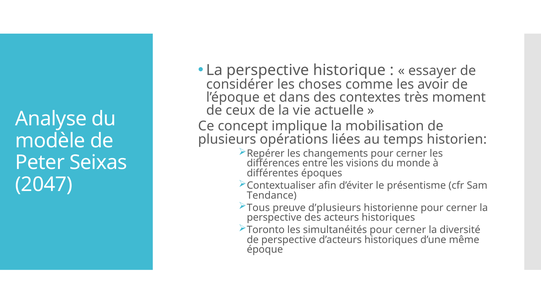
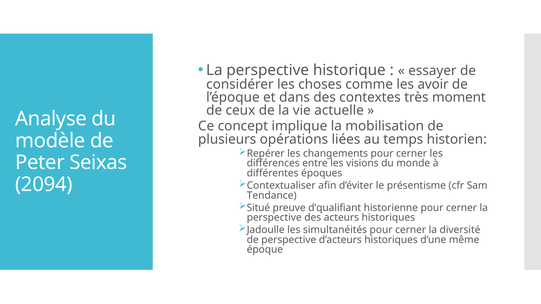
2047: 2047 -> 2094 (44, 185)
Tous: Tous -> Situé (258, 208)
d’plusieurs: d’plusieurs -> d’qualifiant (335, 208)
Toronto: Toronto -> Jadoulle (266, 230)
